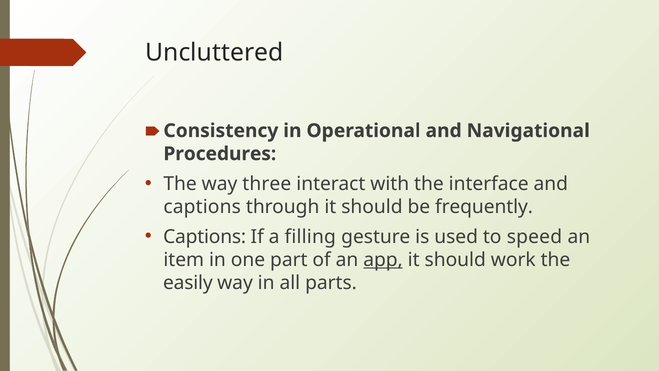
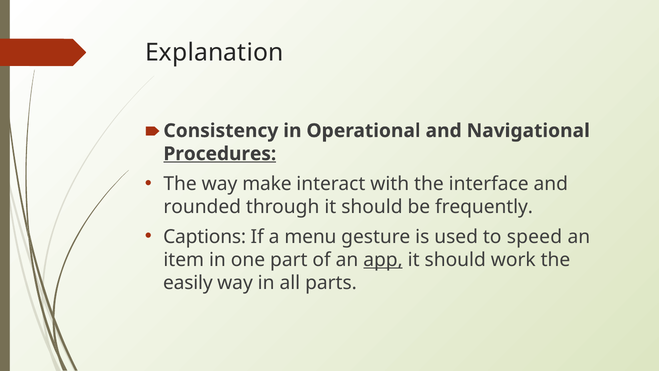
Uncluttered: Uncluttered -> Explanation (214, 53)
Procedures underline: none -> present (220, 154)
three: three -> make (267, 184)
captions: captions -> rounded (202, 207)
filling: filling -> menu (310, 236)
